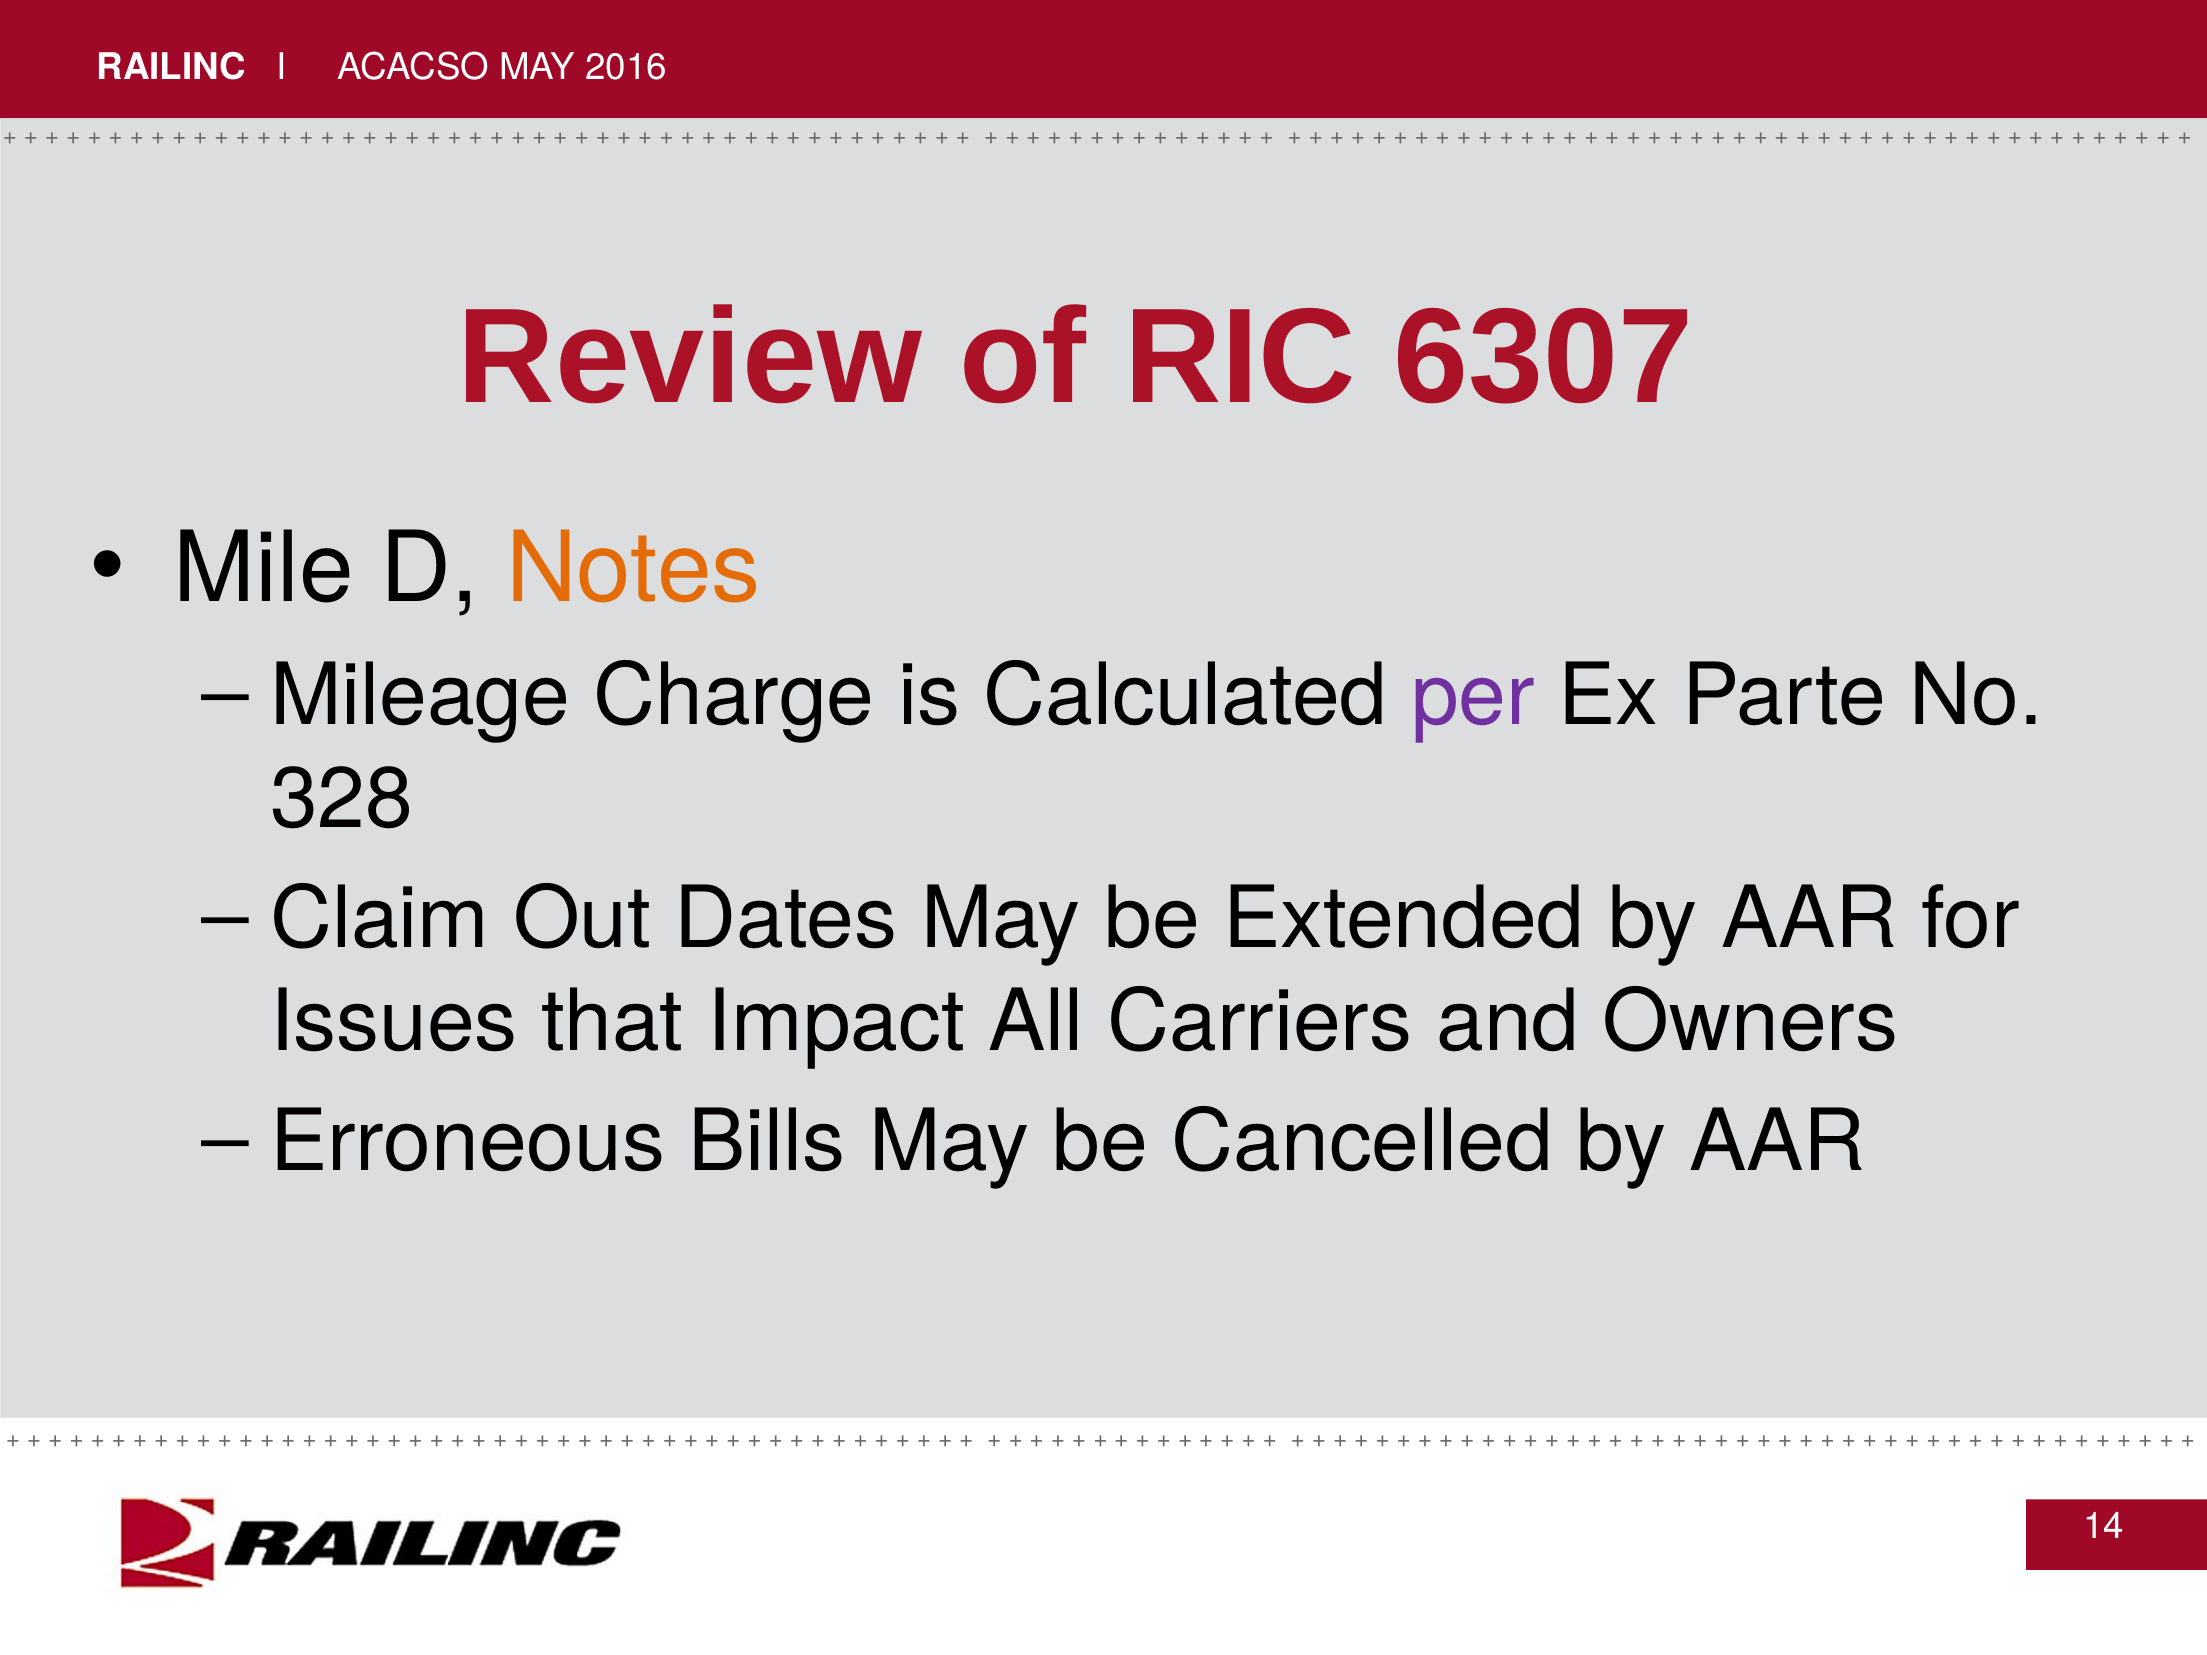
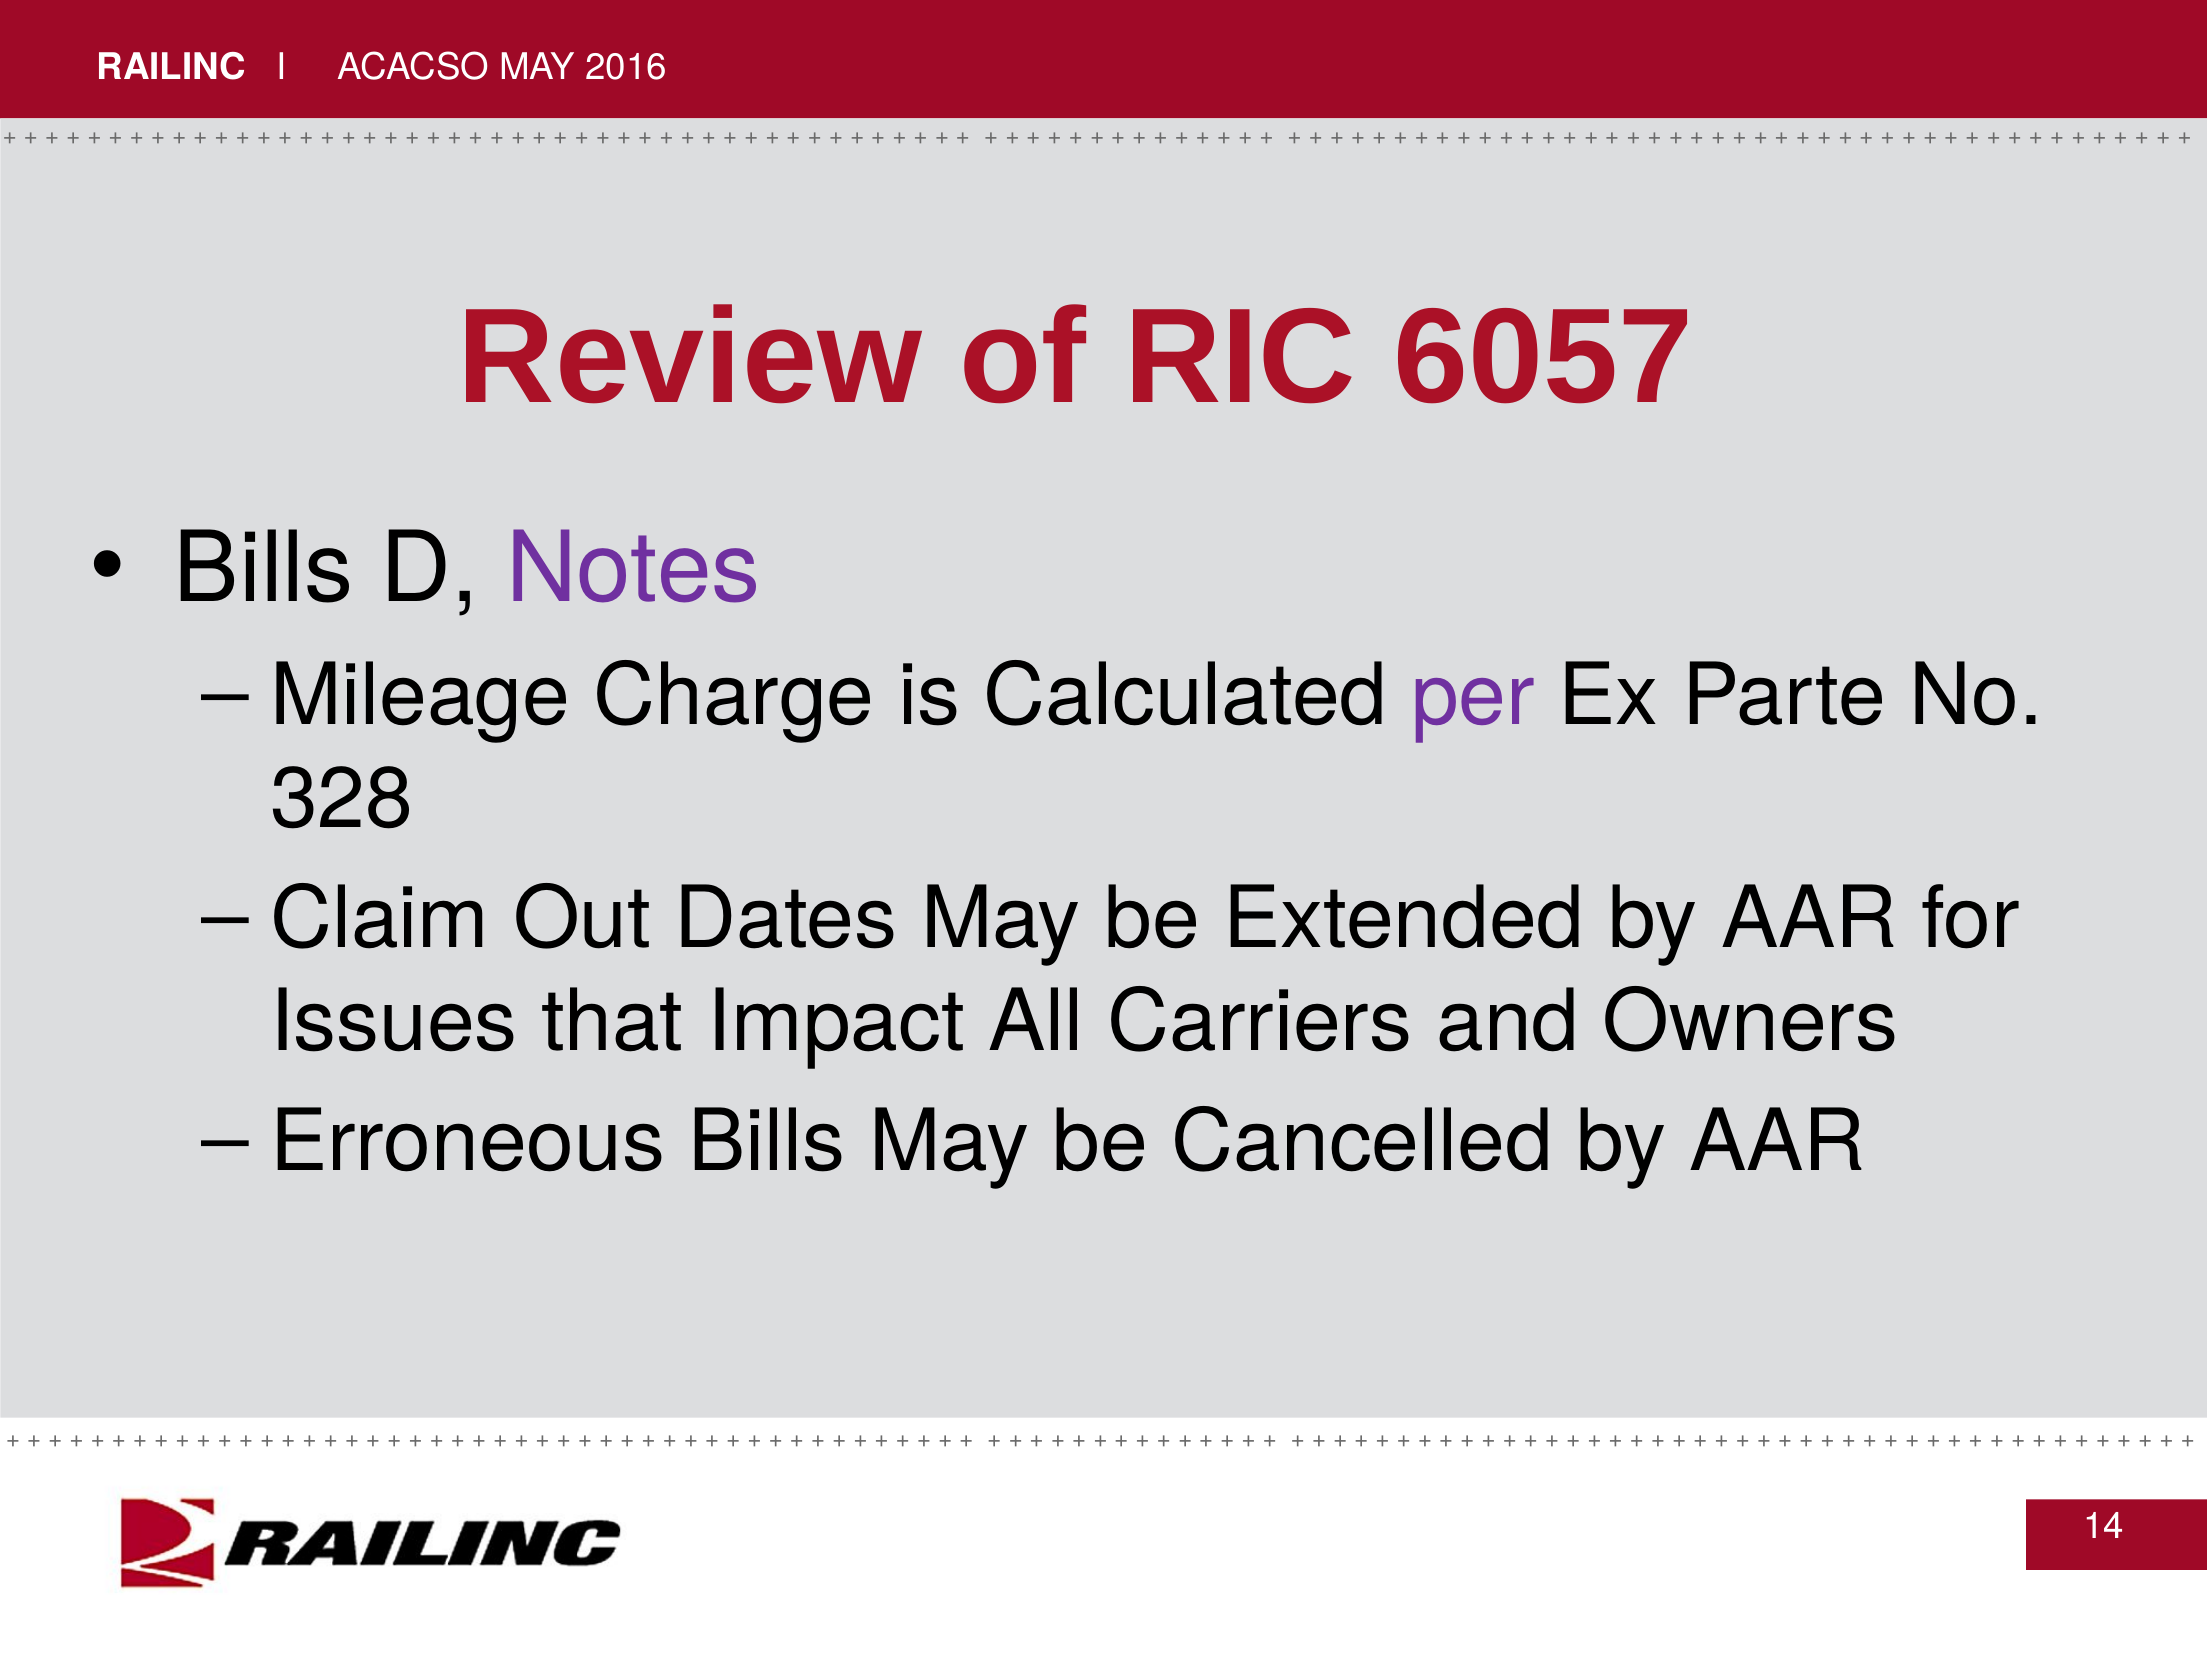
6307: 6307 -> 6057 (1544, 358)
Mile: Mile -> Bills (264, 569)
Notes colour: orange -> purple (634, 569)
